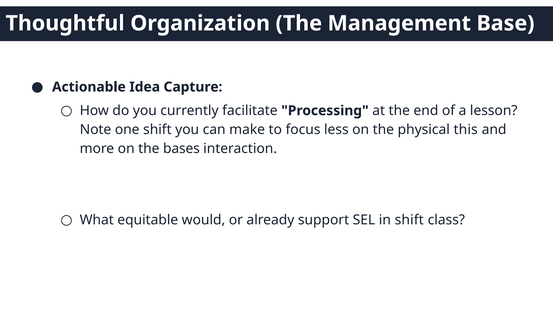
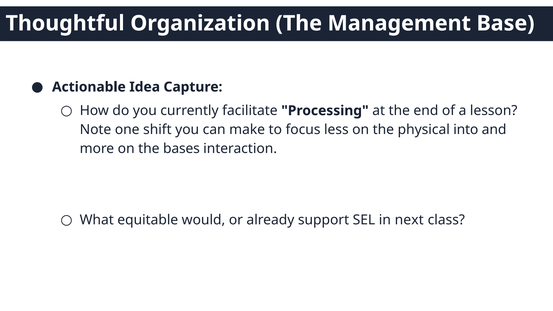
this: this -> into (466, 130)
in shift: shift -> next (409, 220)
